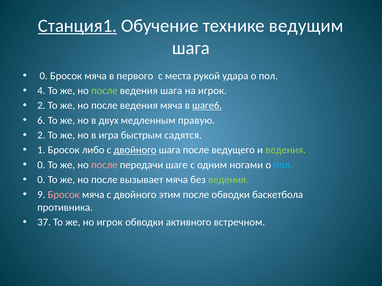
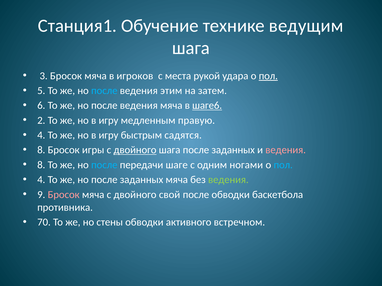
Станция1 underline: present -> none (77, 26)
0: 0 -> 3 (44, 76)
первого: первого -> игроков (135, 76)
пол underline: none -> present (268, 76)
4: 4 -> 5 (41, 91)
после colour: light green -> light blue (104, 91)
ведения шага: шага -> этим (171, 91)
на игрок: игрок -> затем (212, 91)
2: 2 -> 6 (41, 106)
6: 6 -> 2 (41, 121)
двух: двух -> игру (109, 121)
2: 2 -> 4 (41, 135)
игра: игра -> игру (109, 135)
1: 1 -> 8 (41, 150)
либо: либо -> игры (93, 150)
шага после ведущего: ведущего -> заданных (233, 150)
ведения colour: light green -> pink (286, 150)
0: 0 -> 8 (41, 165)
после colour: pink -> light blue (104, 165)
0: 0 -> 4 (41, 180)
но после вызывает: вызывает -> заданных (142, 180)
этим: этим -> свой (170, 195)
37: 37 -> 70 (44, 223)
но игрок: игрок -> стены (110, 223)
